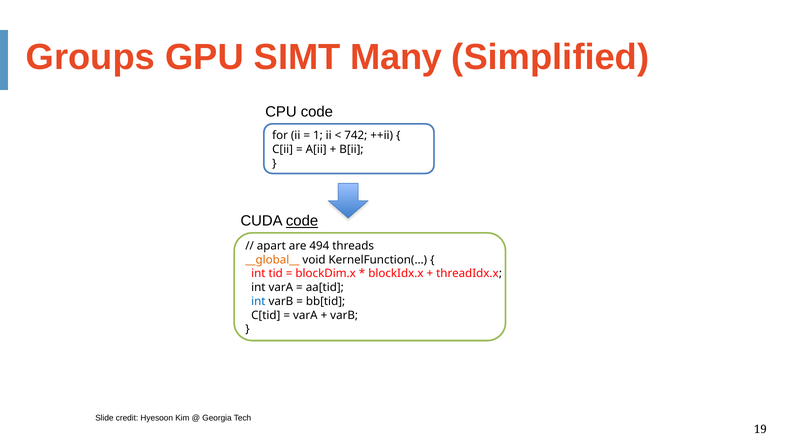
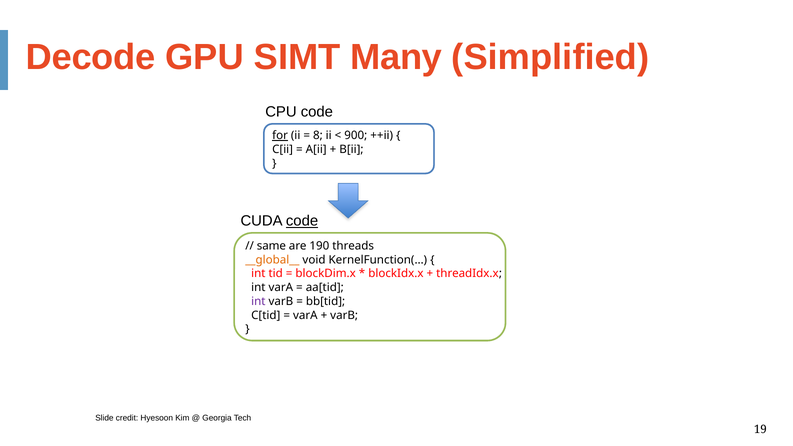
Groups: Groups -> Decode (91, 57)
for underline: none -> present (280, 136)
1: 1 -> 8 (318, 136)
742: 742 -> 900 (356, 136)
apart: apart -> same (271, 246)
494: 494 -> 190 (319, 246)
int colour: blue -> purple (258, 301)
